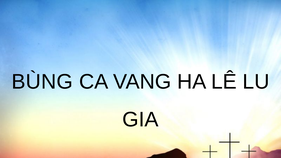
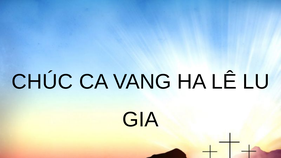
BÙNG: BÙNG -> CHÚC (42, 82)
